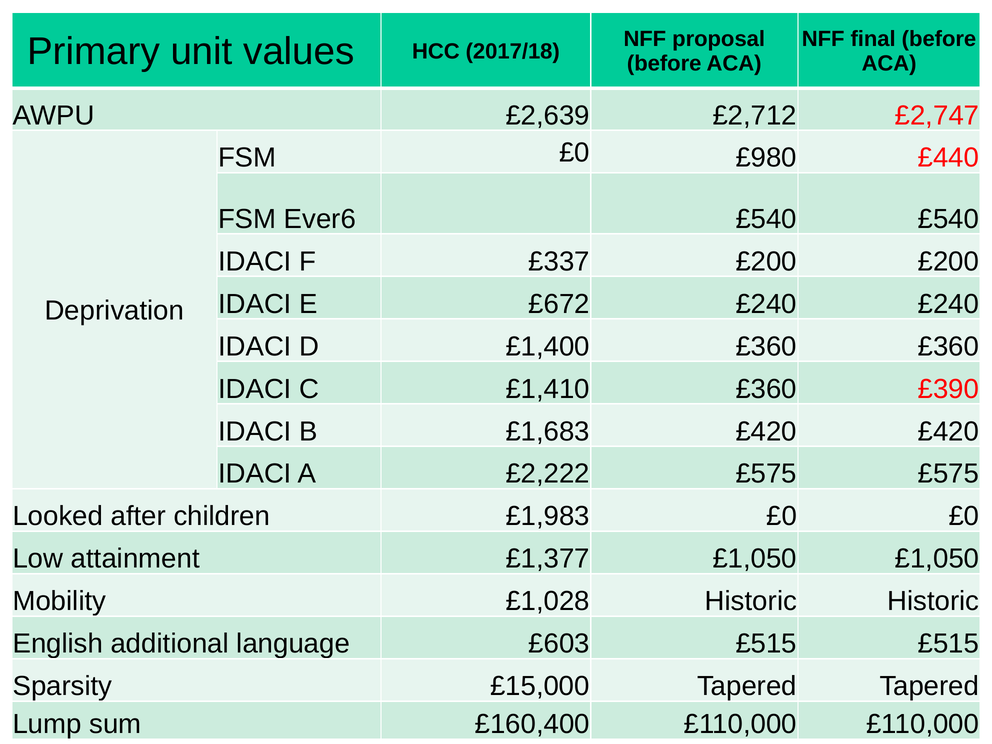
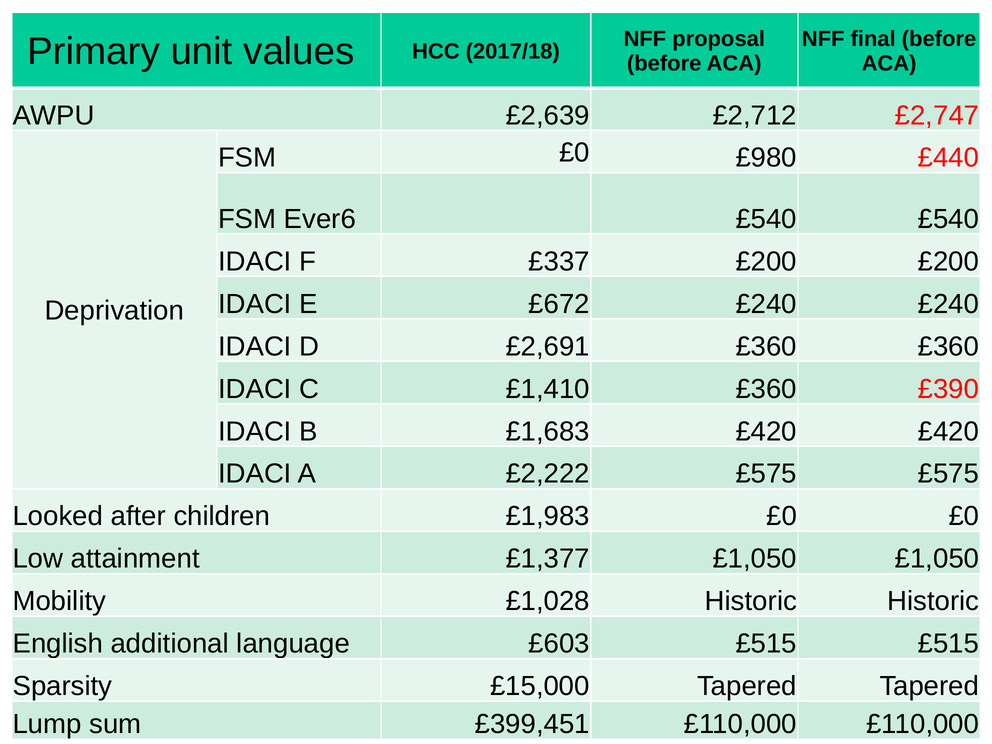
£1,400: £1,400 -> £2,691 (548, 346)
£160,400: £160,400 -> £399,451 (532, 724)
